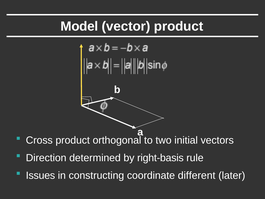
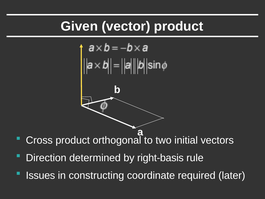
Model: Model -> Given (79, 26)
different: different -> required (197, 175)
